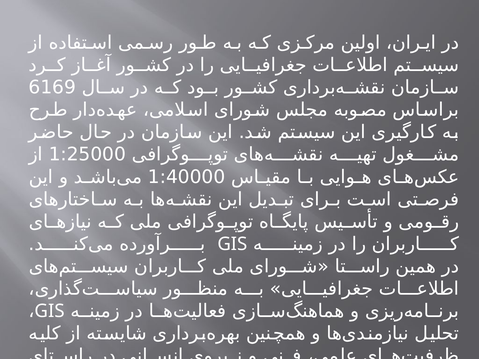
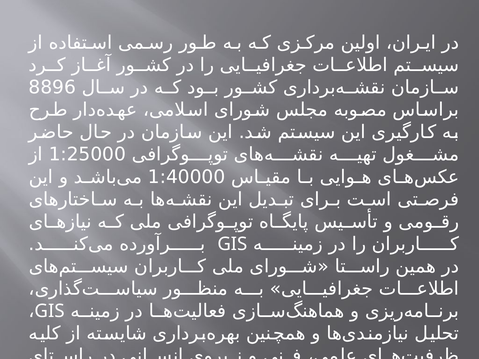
6169: 6169 -> 8896 (52, 88)
